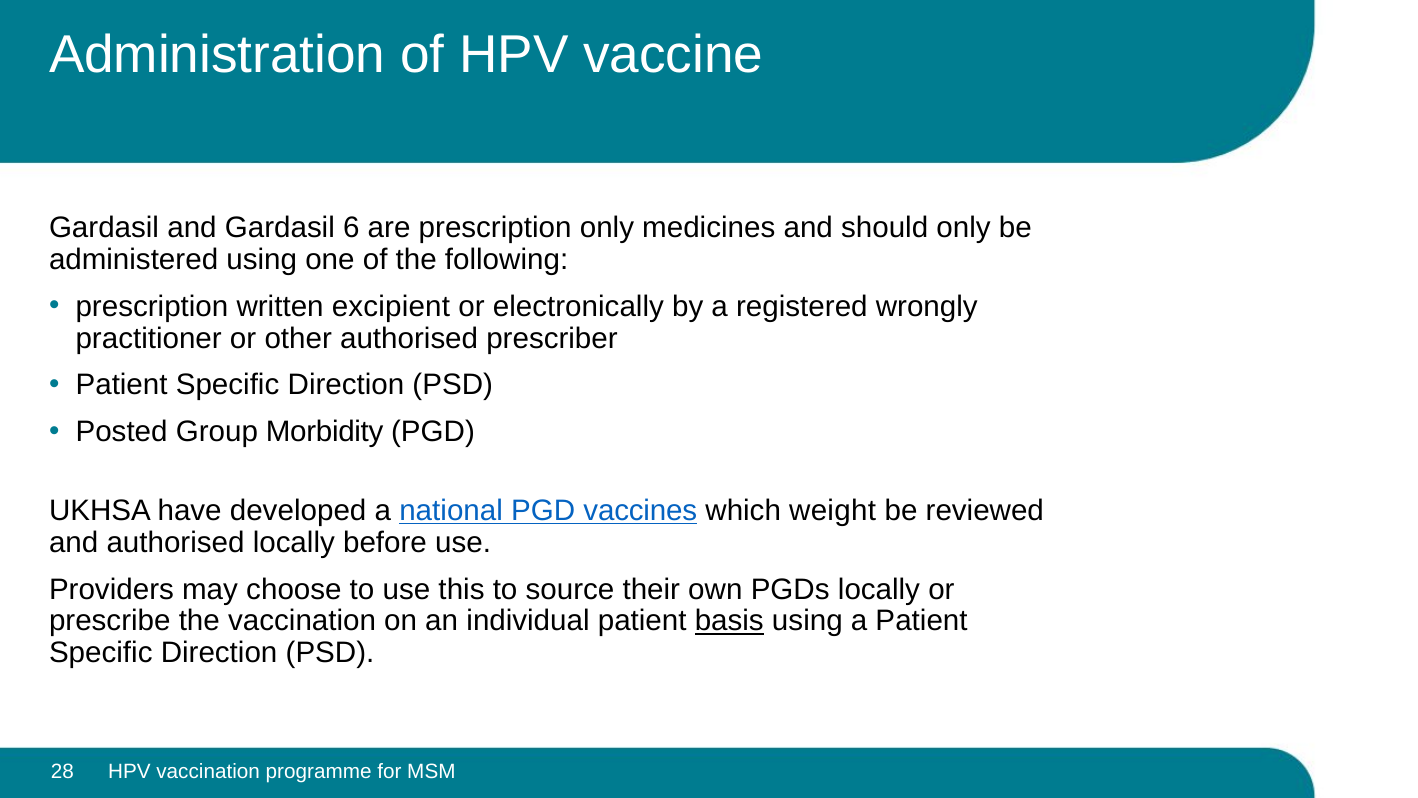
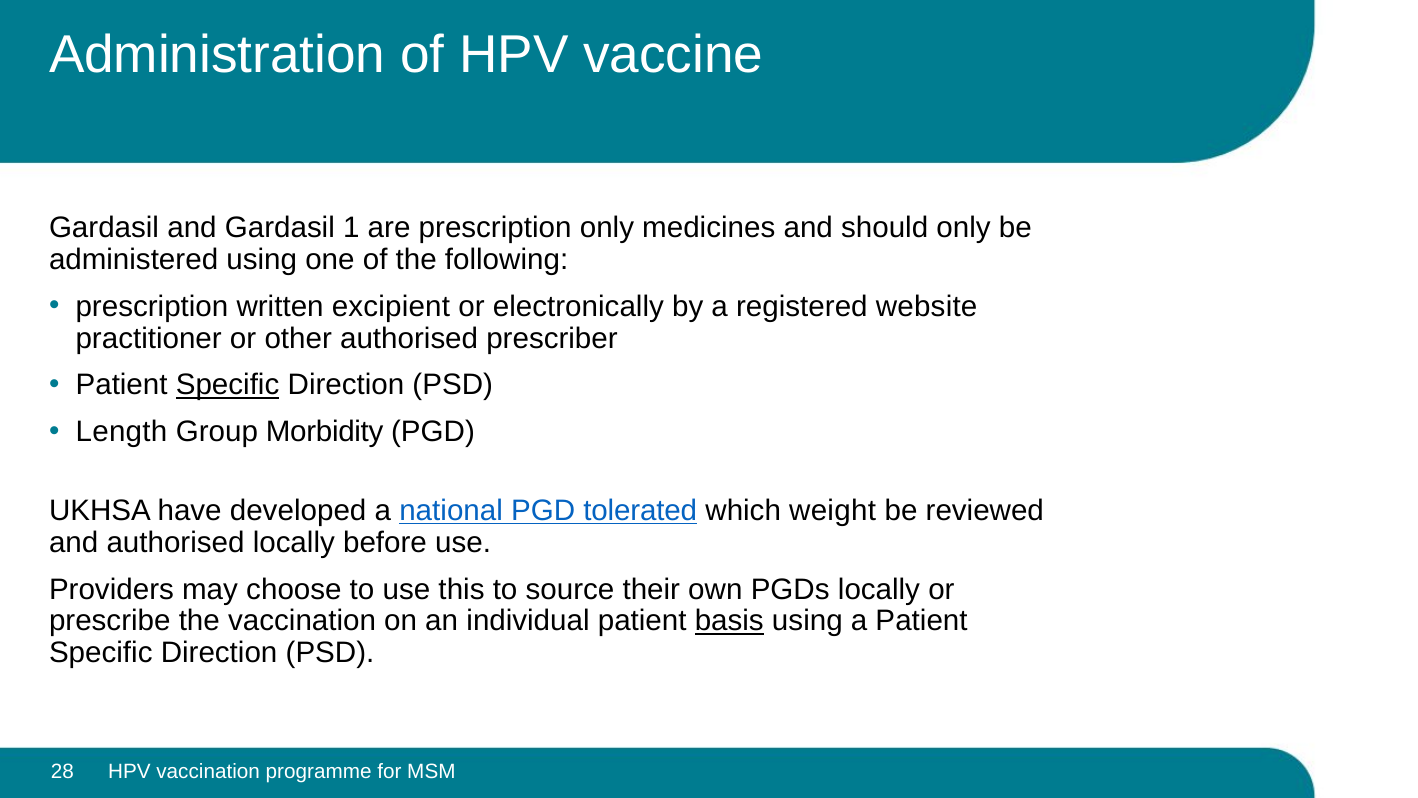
6: 6 -> 1 (351, 228)
wrongly: wrongly -> website (927, 306)
Specific underline: none -> present (228, 385)
Posted: Posted -> Length (121, 432)
vaccines: vaccines -> tolerated (640, 510)
